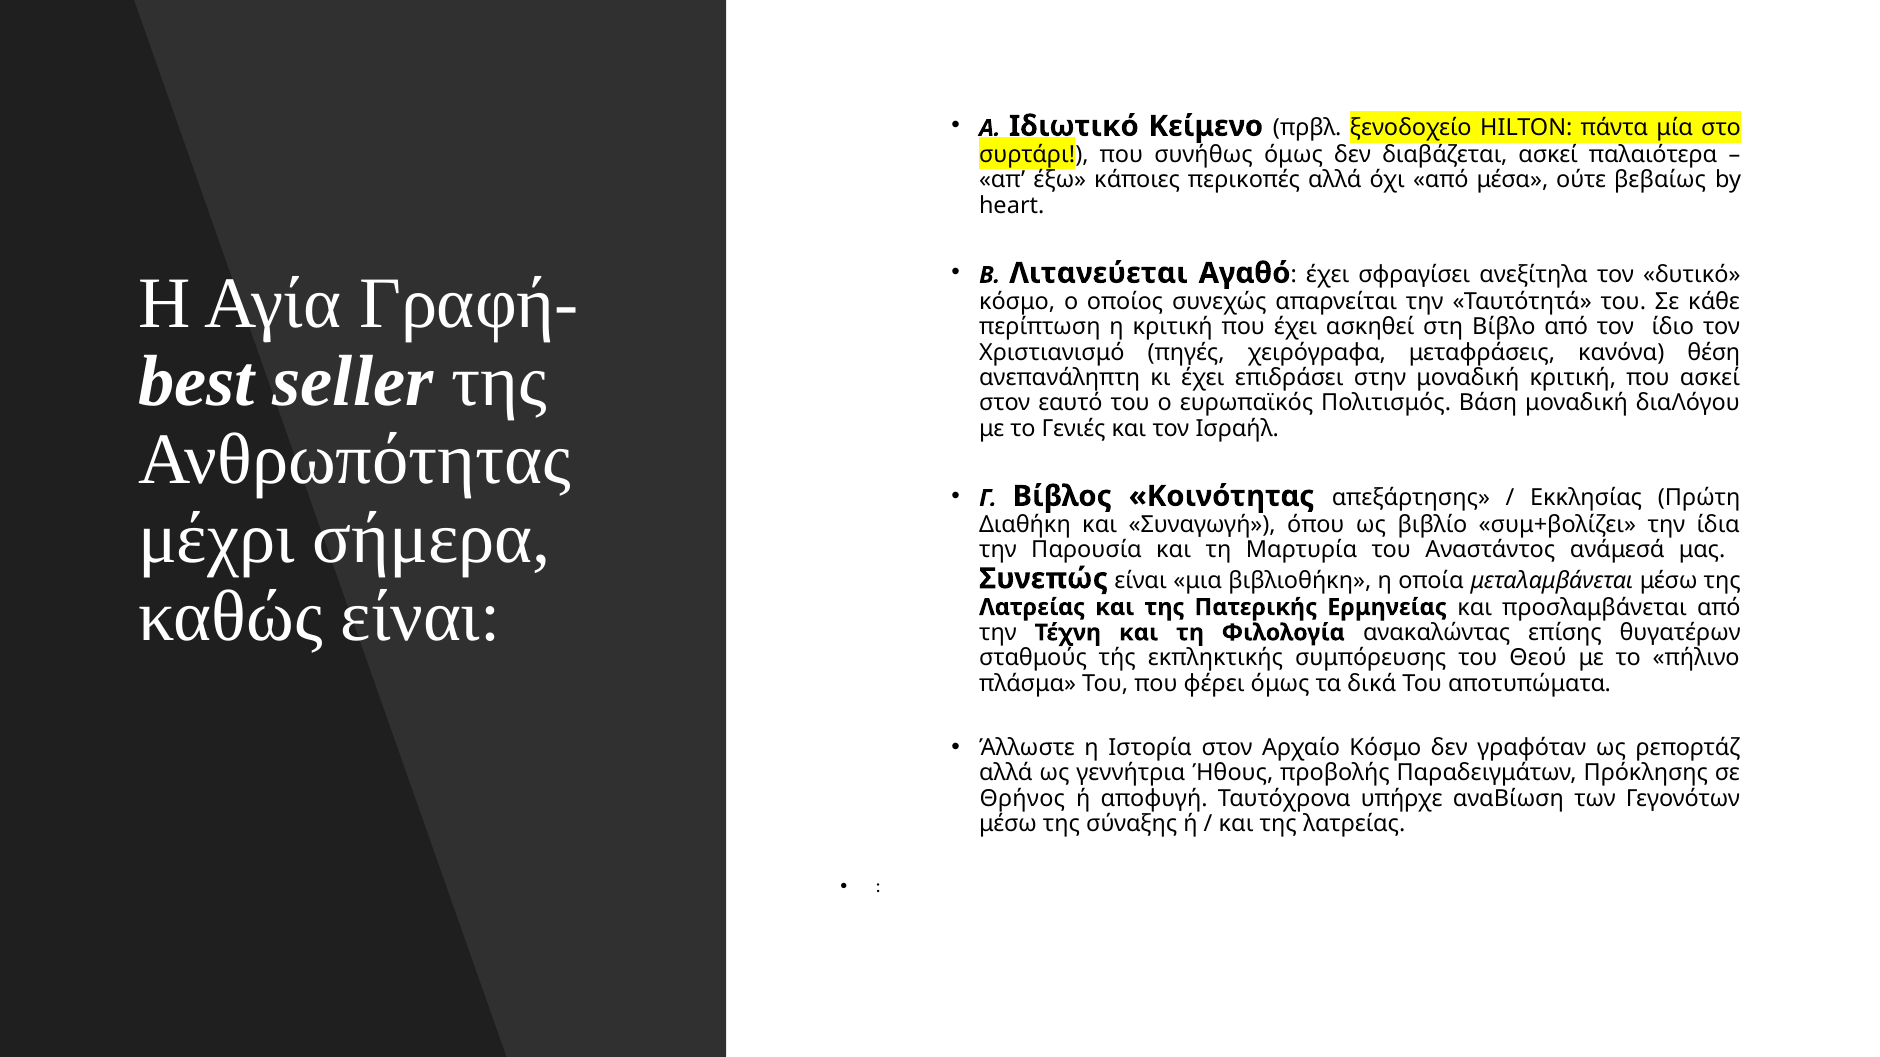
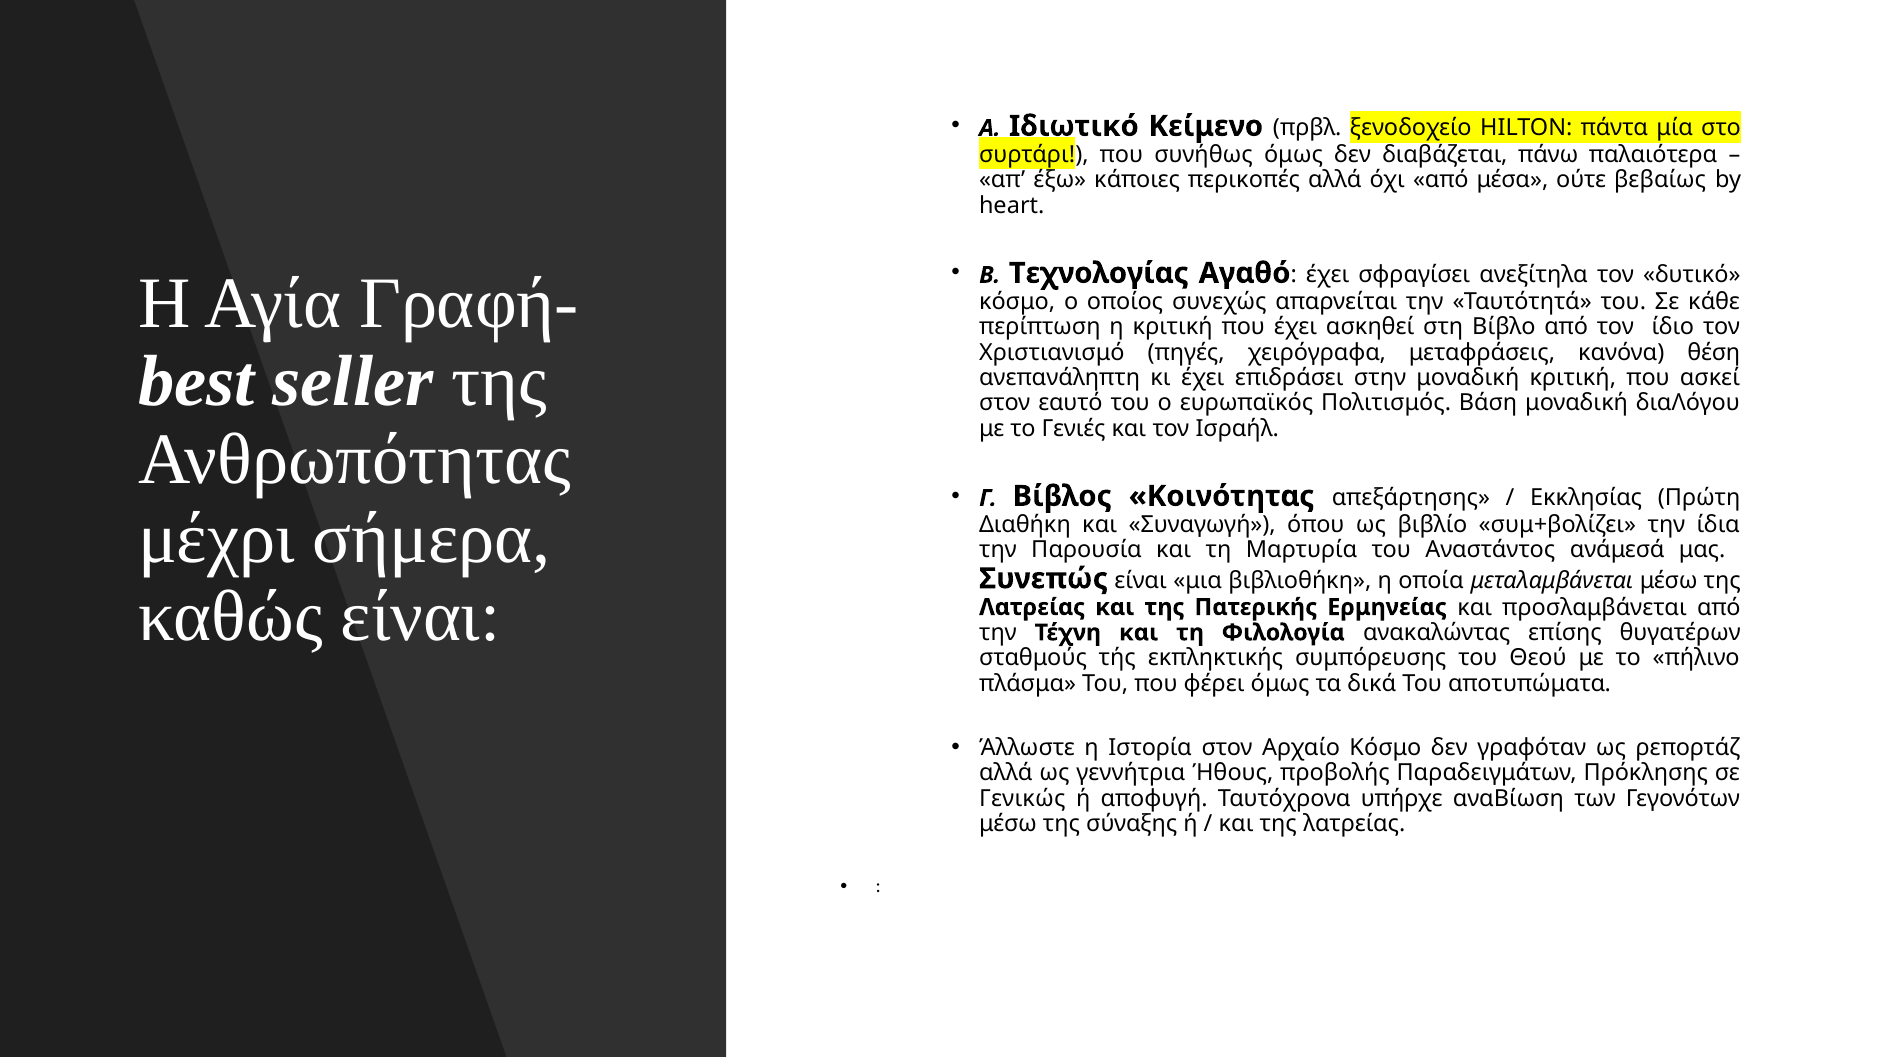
διαβάζεται ασκεί: ασκεί -> πάνω (1548, 155)
Λιτανεύεται: Λιτανεύεται -> Τεχνολογίας (1099, 273)
Θρήνος: Θρήνος -> Γενικώς (1022, 799)
